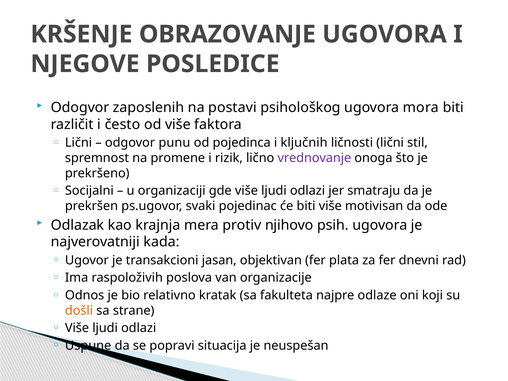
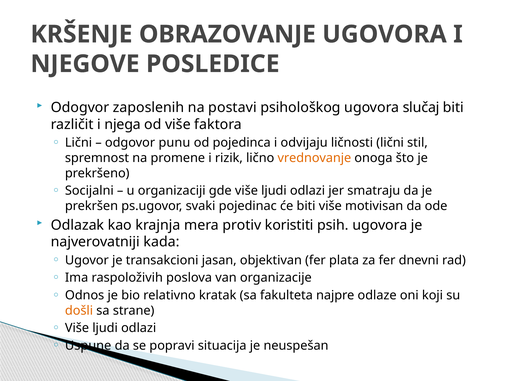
mora: mora -> slučaj (421, 108)
često: često -> njega (123, 124)
ključnih: ključnih -> odvijaju (304, 143)
vrednovanje colour: purple -> orange (314, 158)
njihovo: njihovo -> koristiti (289, 225)
